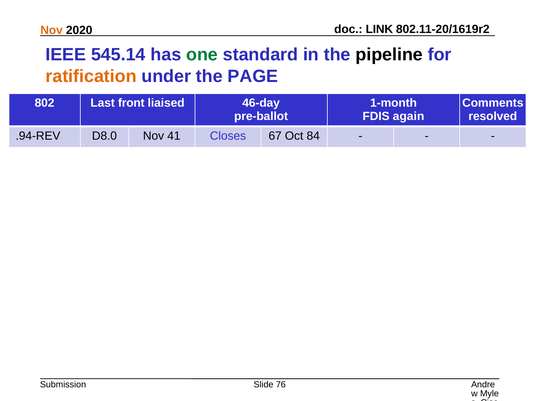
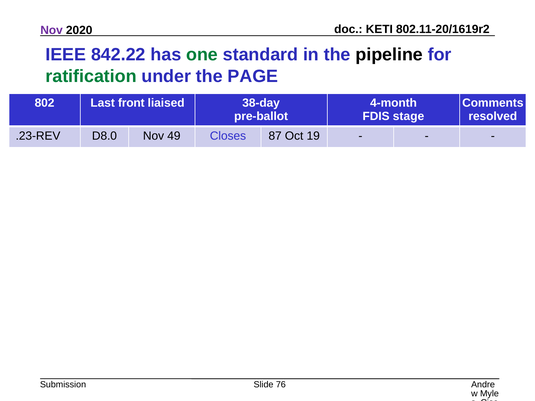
LINK: LINK -> KETI (379, 29)
Nov colour: orange -> purple (52, 30)
545.14: 545.14 -> 842.22 (118, 55)
ratification colour: orange -> green (91, 76)
46-day: 46-day -> 38-day (261, 103)
1-month: 1-month -> 4-month (394, 103)
again: again -> stage (409, 116)
.94-REV: .94-REV -> .23-REV (38, 136)
41: 41 -> 49 (174, 136)
67: 67 -> 87 (275, 136)
84: 84 -> 19 (313, 136)
